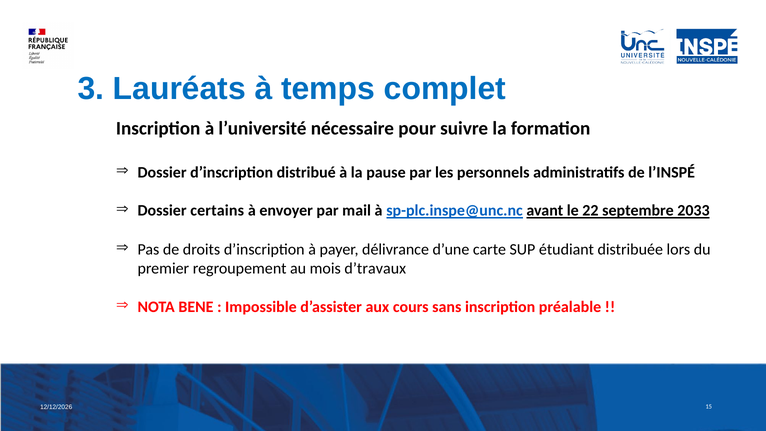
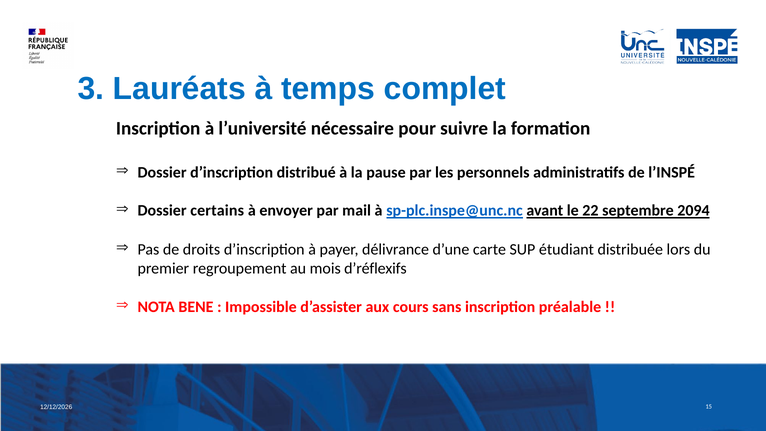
2033: 2033 -> 2094 (693, 211)
d’travaux: d’travaux -> d’réflexifs (375, 268)
